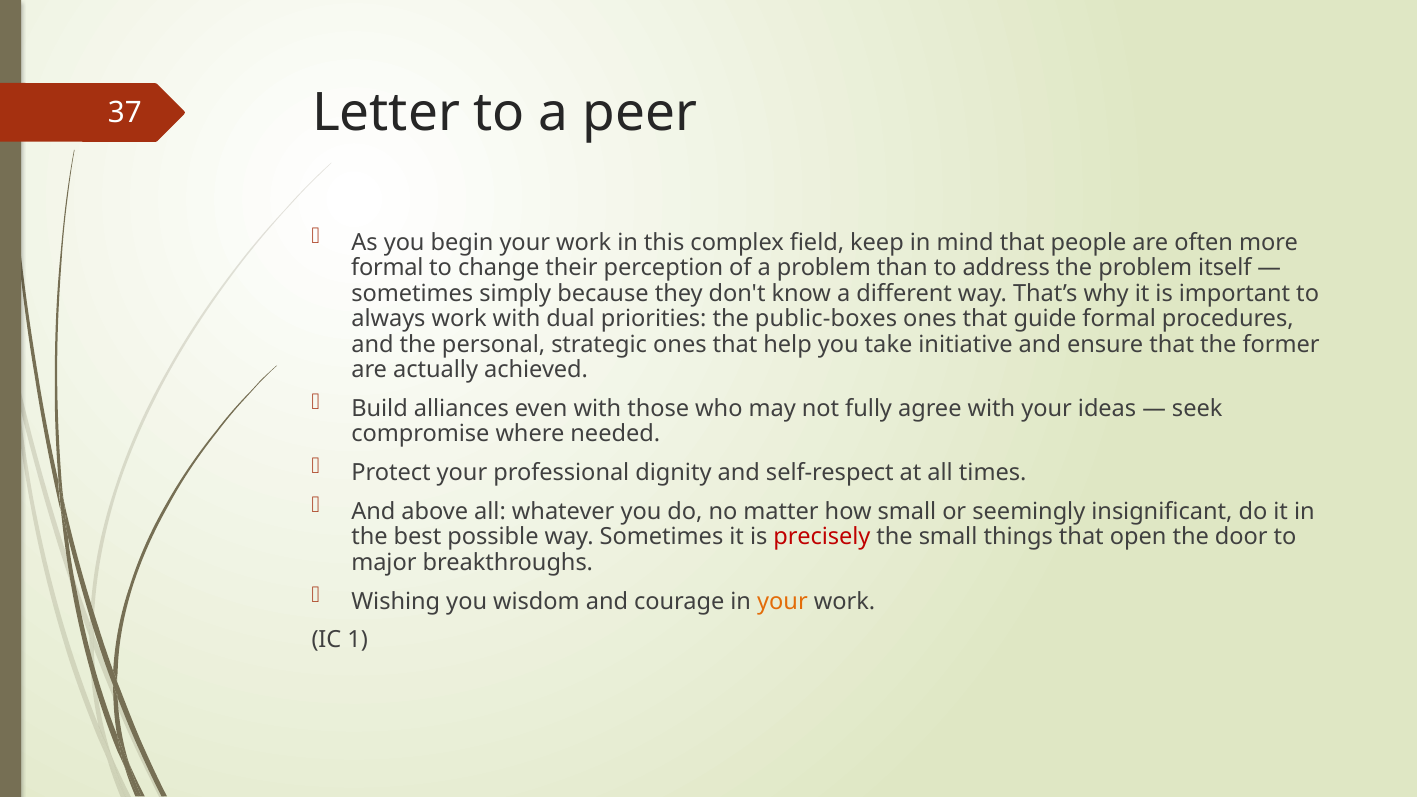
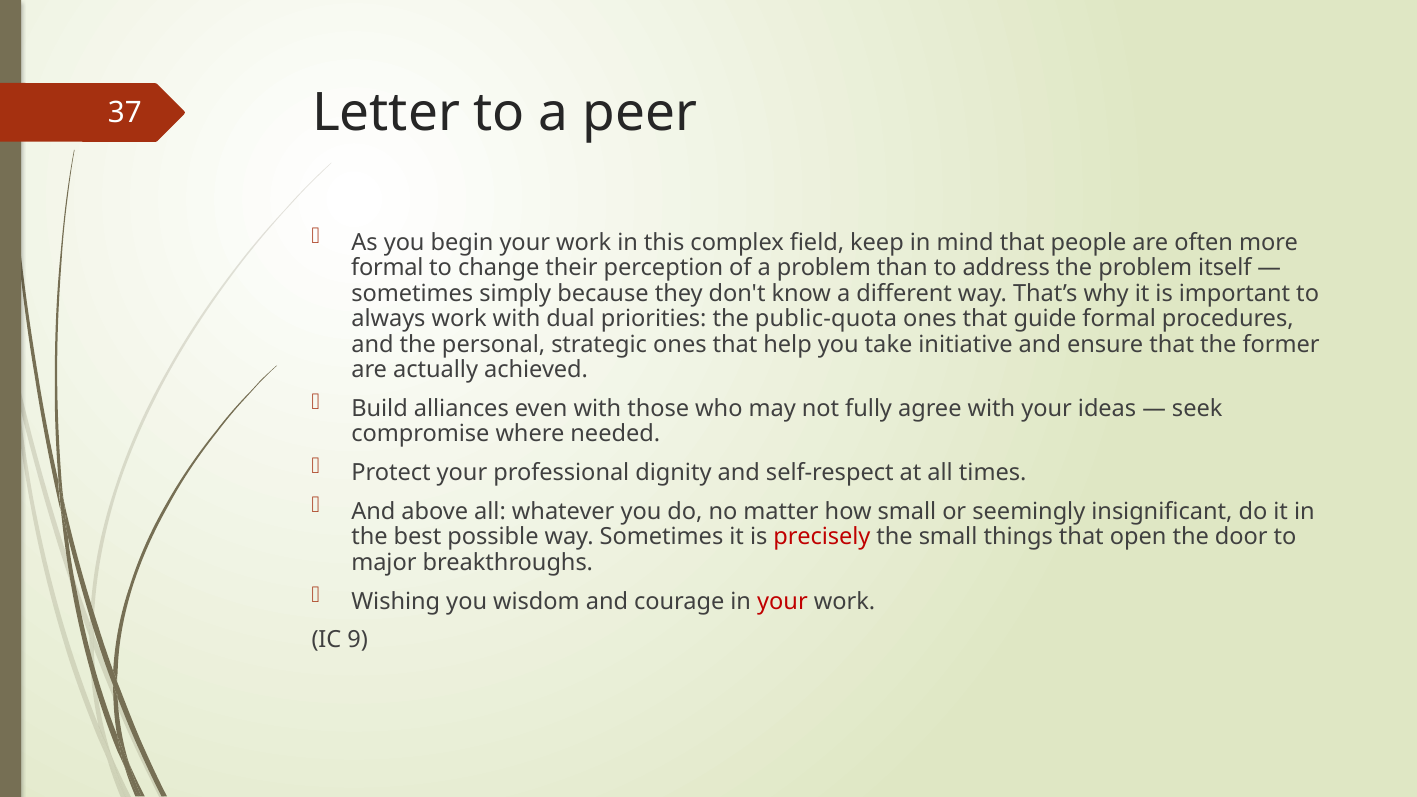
public-boxes: public-boxes -> public-quota (826, 319)
your colour: orange -> red (782, 601)
1: 1 -> 9 (358, 640)
